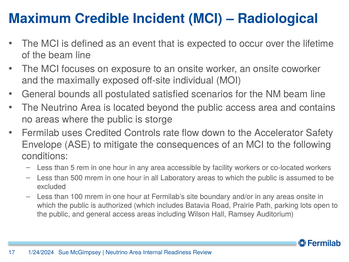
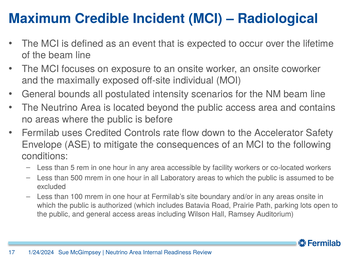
satisfied: satisfied -> intensity (171, 94)
storge: storge -> before (159, 119)
